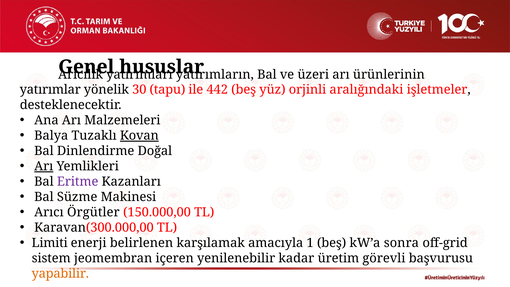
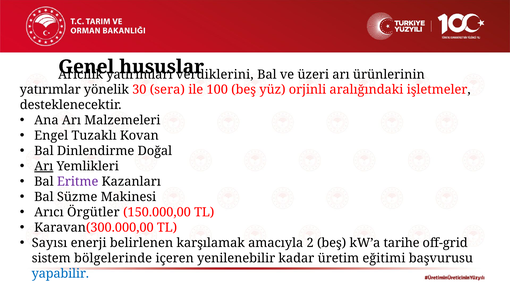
yatırımların: yatırımların -> verdiklerini (215, 74)
tapu: tapu -> sera (167, 90)
442: 442 -> 100 (217, 90)
Balya: Balya -> Engel (51, 136)
Kovan underline: present -> none (139, 136)
Limiti: Limiti -> Sayısı (50, 243)
1: 1 -> 2 (310, 243)
sonra: sonra -> tarihe (402, 243)
jeomembran: jeomembran -> bölgelerinde (113, 258)
görevli: görevli -> eğitimi (384, 258)
yapabilir colour: orange -> blue (60, 273)
